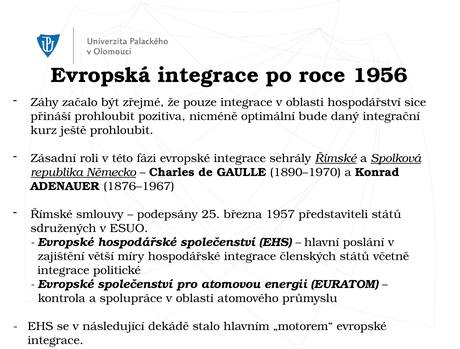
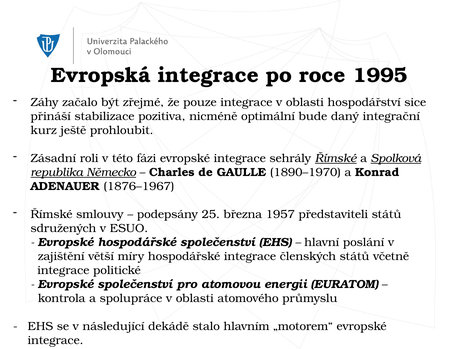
1956: 1956 -> 1995 (380, 76)
přináší prohloubit: prohloubit -> stabilizace (105, 117)
